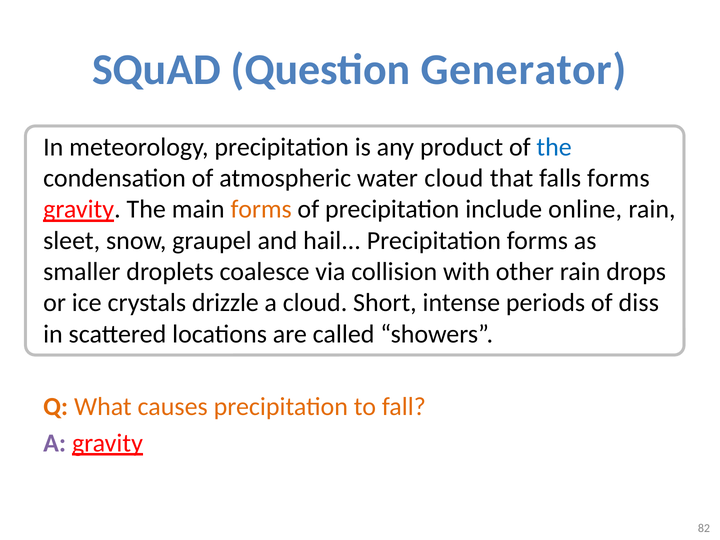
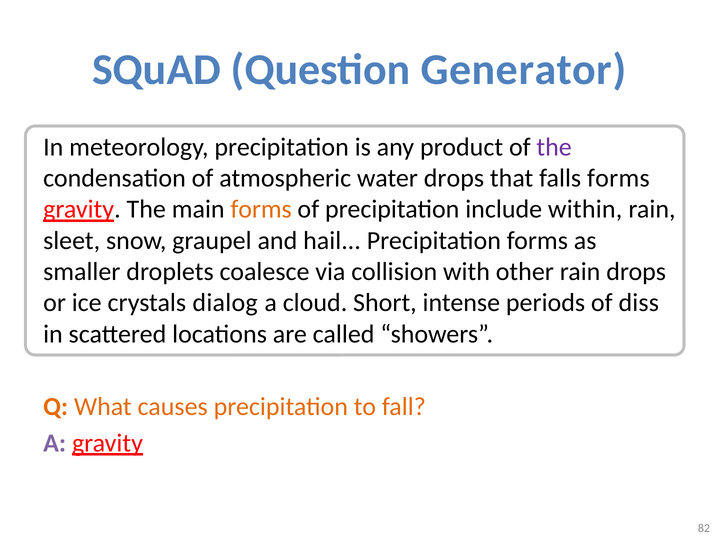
the colour: blue -> purple (554, 147)
water cloud: cloud -> drops (454, 178)
online: online -> within (585, 209)
drizzle: drizzle -> dialog (225, 303)
